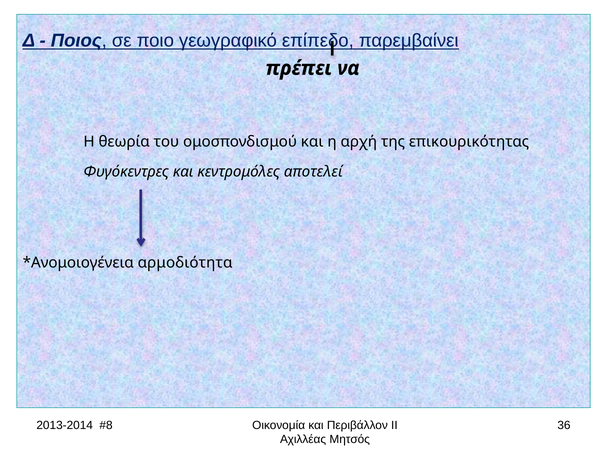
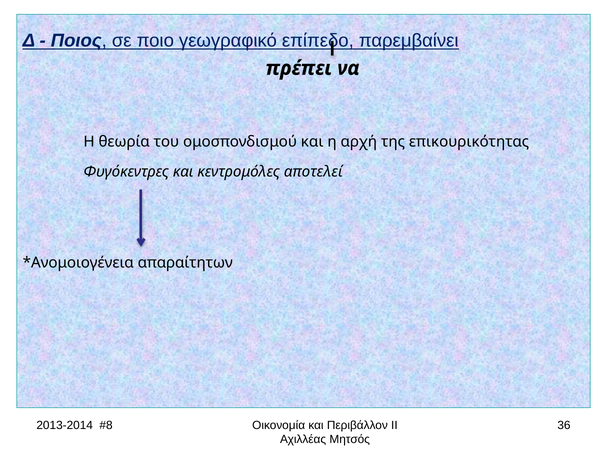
αρμοδιότητα: αρμοδιότητα -> απαραίτητων (185, 263)
